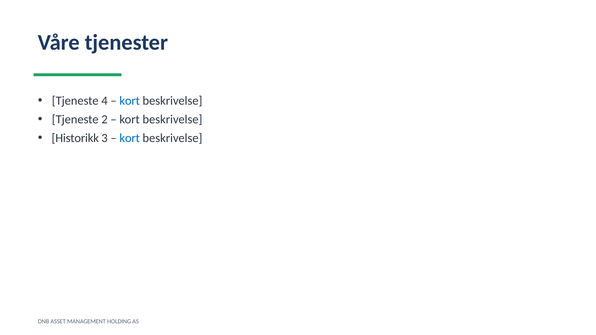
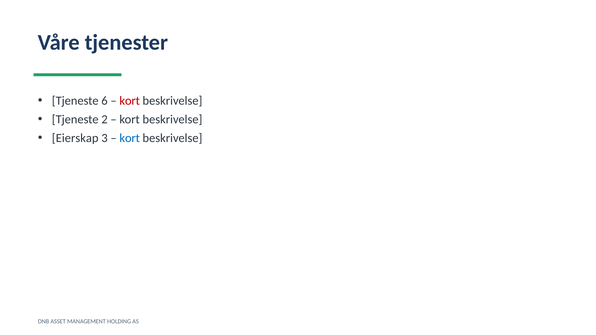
4: 4 -> 6 (104, 101)
kort colour: blue -> red (130, 101)
Historikk: Historikk -> Eierskap (75, 138)
